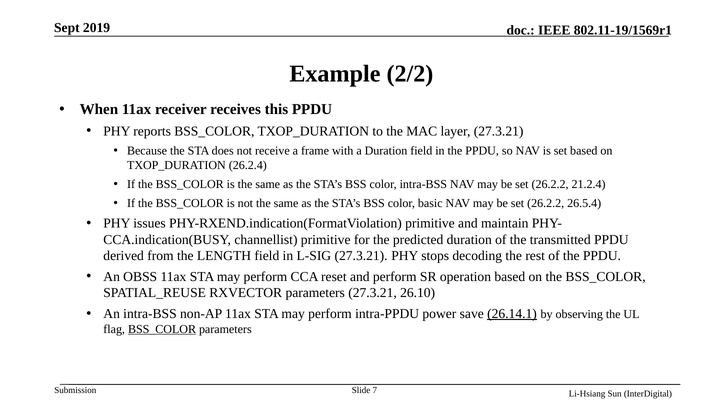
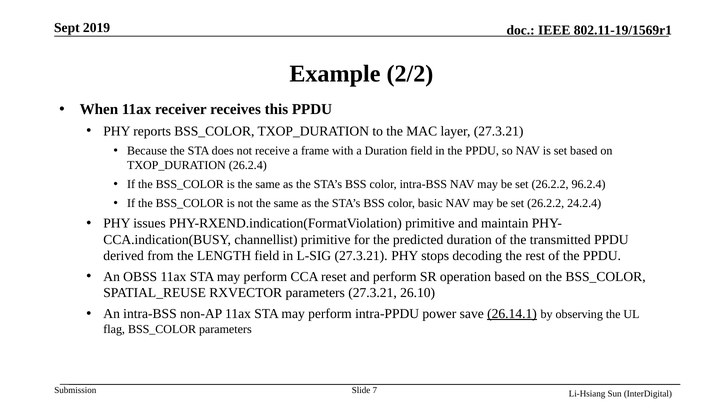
21.2.4: 21.2.4 -> 96.2.4 (589, 184)
26.5.4: 26.5.4 -> 24.2.4 (584, 203)
BSS_COLOR underline: present -> none (162, 329)
